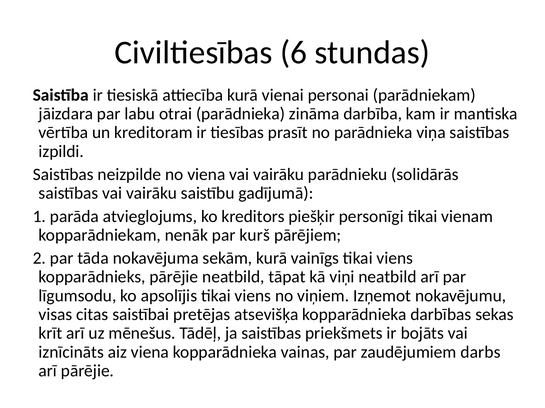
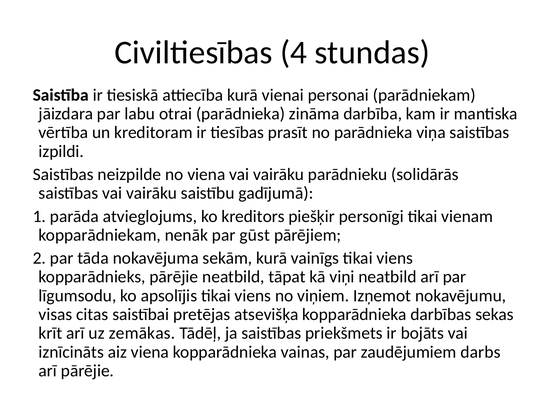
6: 6 -> 4 (294, 53)
kurš: kurš -> gūst (255, 235)
mēnešus: mēnešus -> zemākas (142, 334)
